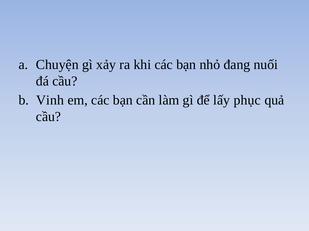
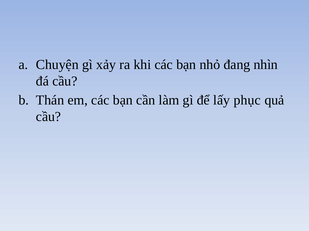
nuối: nuối -> nhìn (266, 65)
Vinh: Vinh -> Thán (50, 101)
